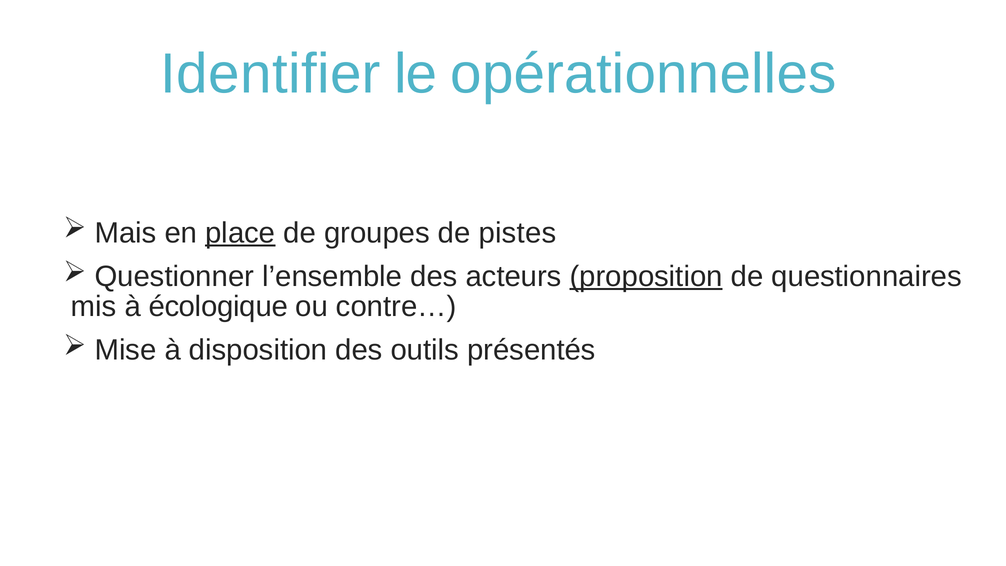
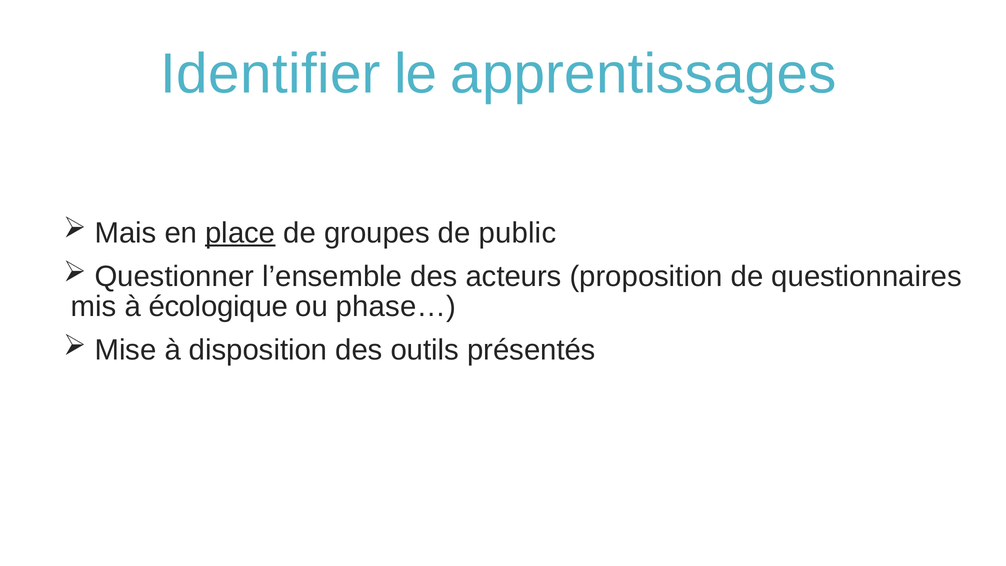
opérationnelles: opérationnelles -> apprentissages (644, 74)
pistes: pistes -> public (517, 233)
proposition underline: present -> none (646, 276)
contre…: contre… -> phase… (396, 306)
